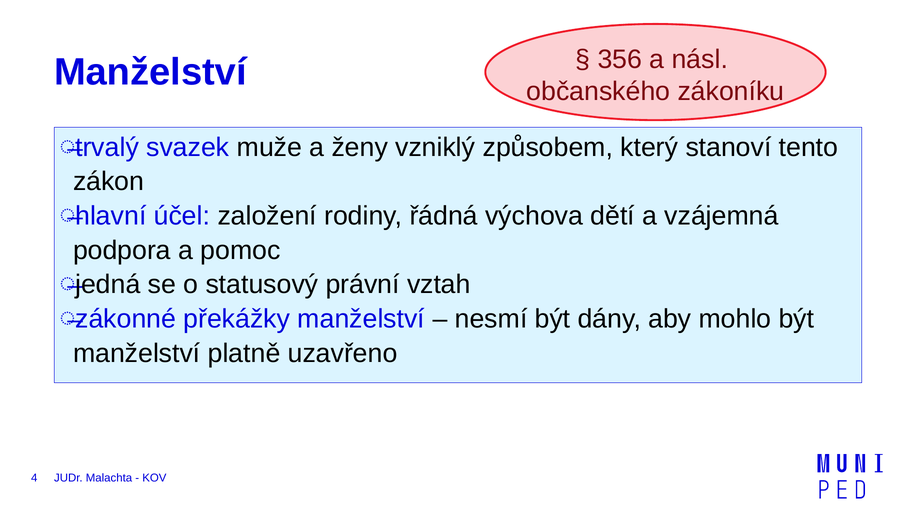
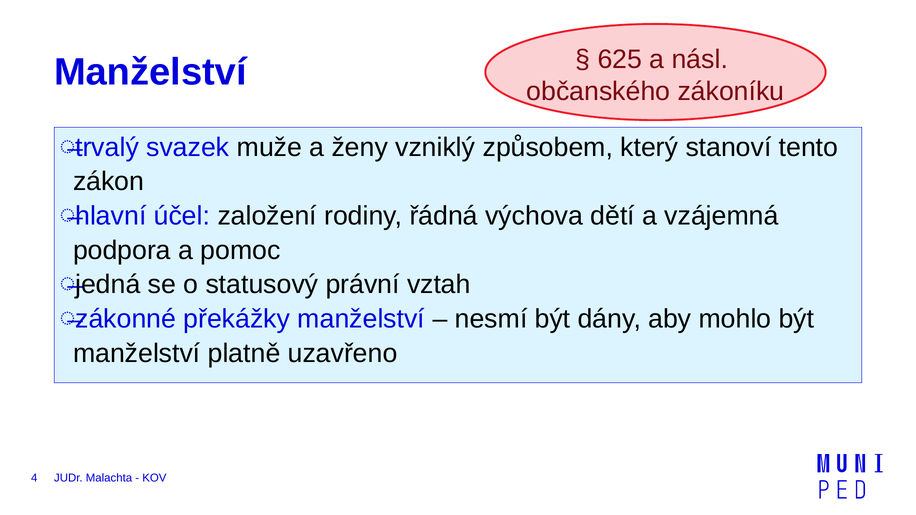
356: 356 -> 625 (620, 59)
